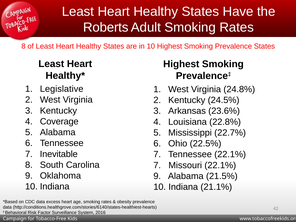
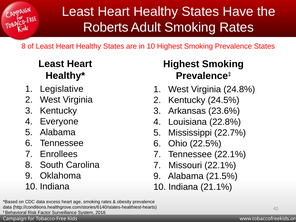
Coverage: Coverage -> Everyone (59, 121)
Inevitable: Inevitable -> Enrollees (59, 154)
